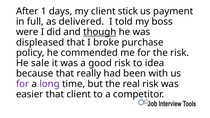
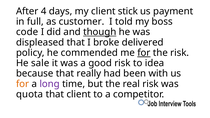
1: 1 -> 4 (44, 11)
delivered: delivered -> customer (81, 22)
were: were -> code (27, 32)
purchase: purchase -> delivered (143, 42)
for underline: none -> present (144, 53)
for colour: purple -> orange (23, 84)
easier: easier -> quota (30, 94)
